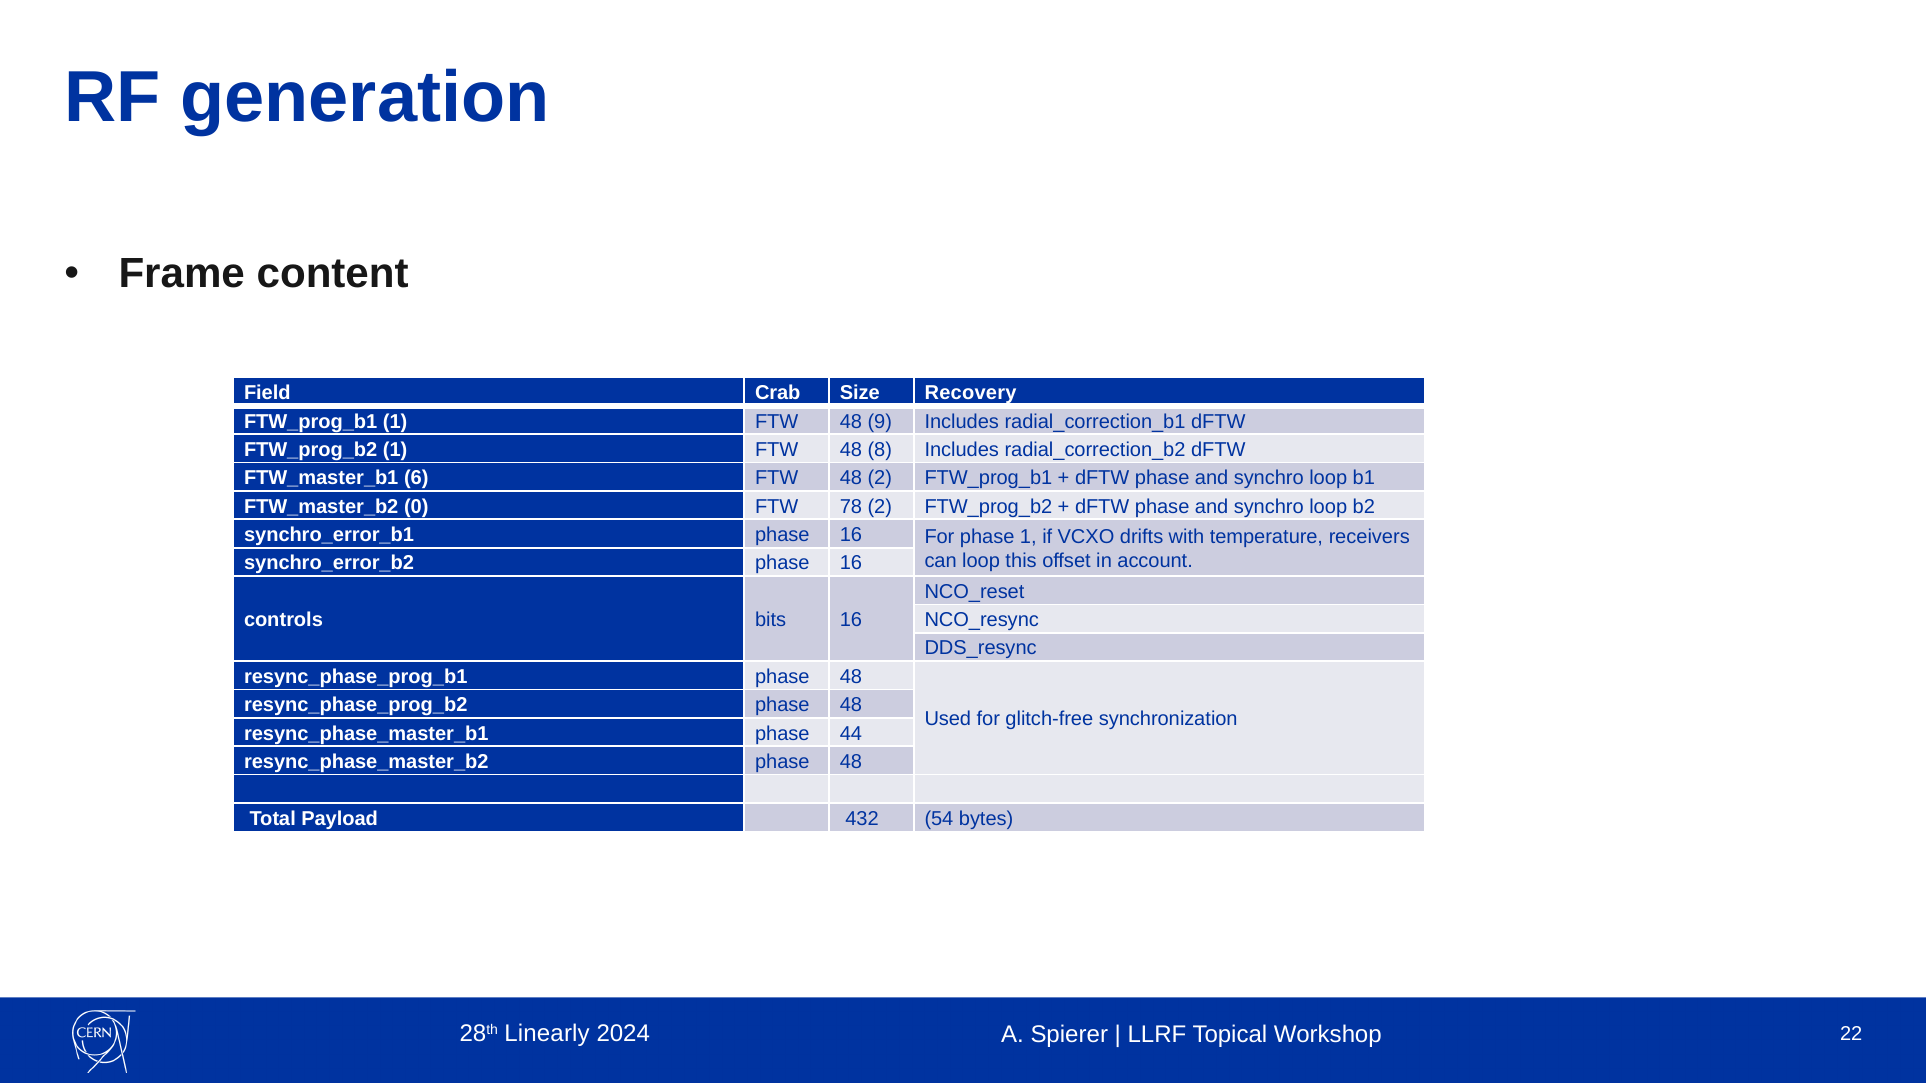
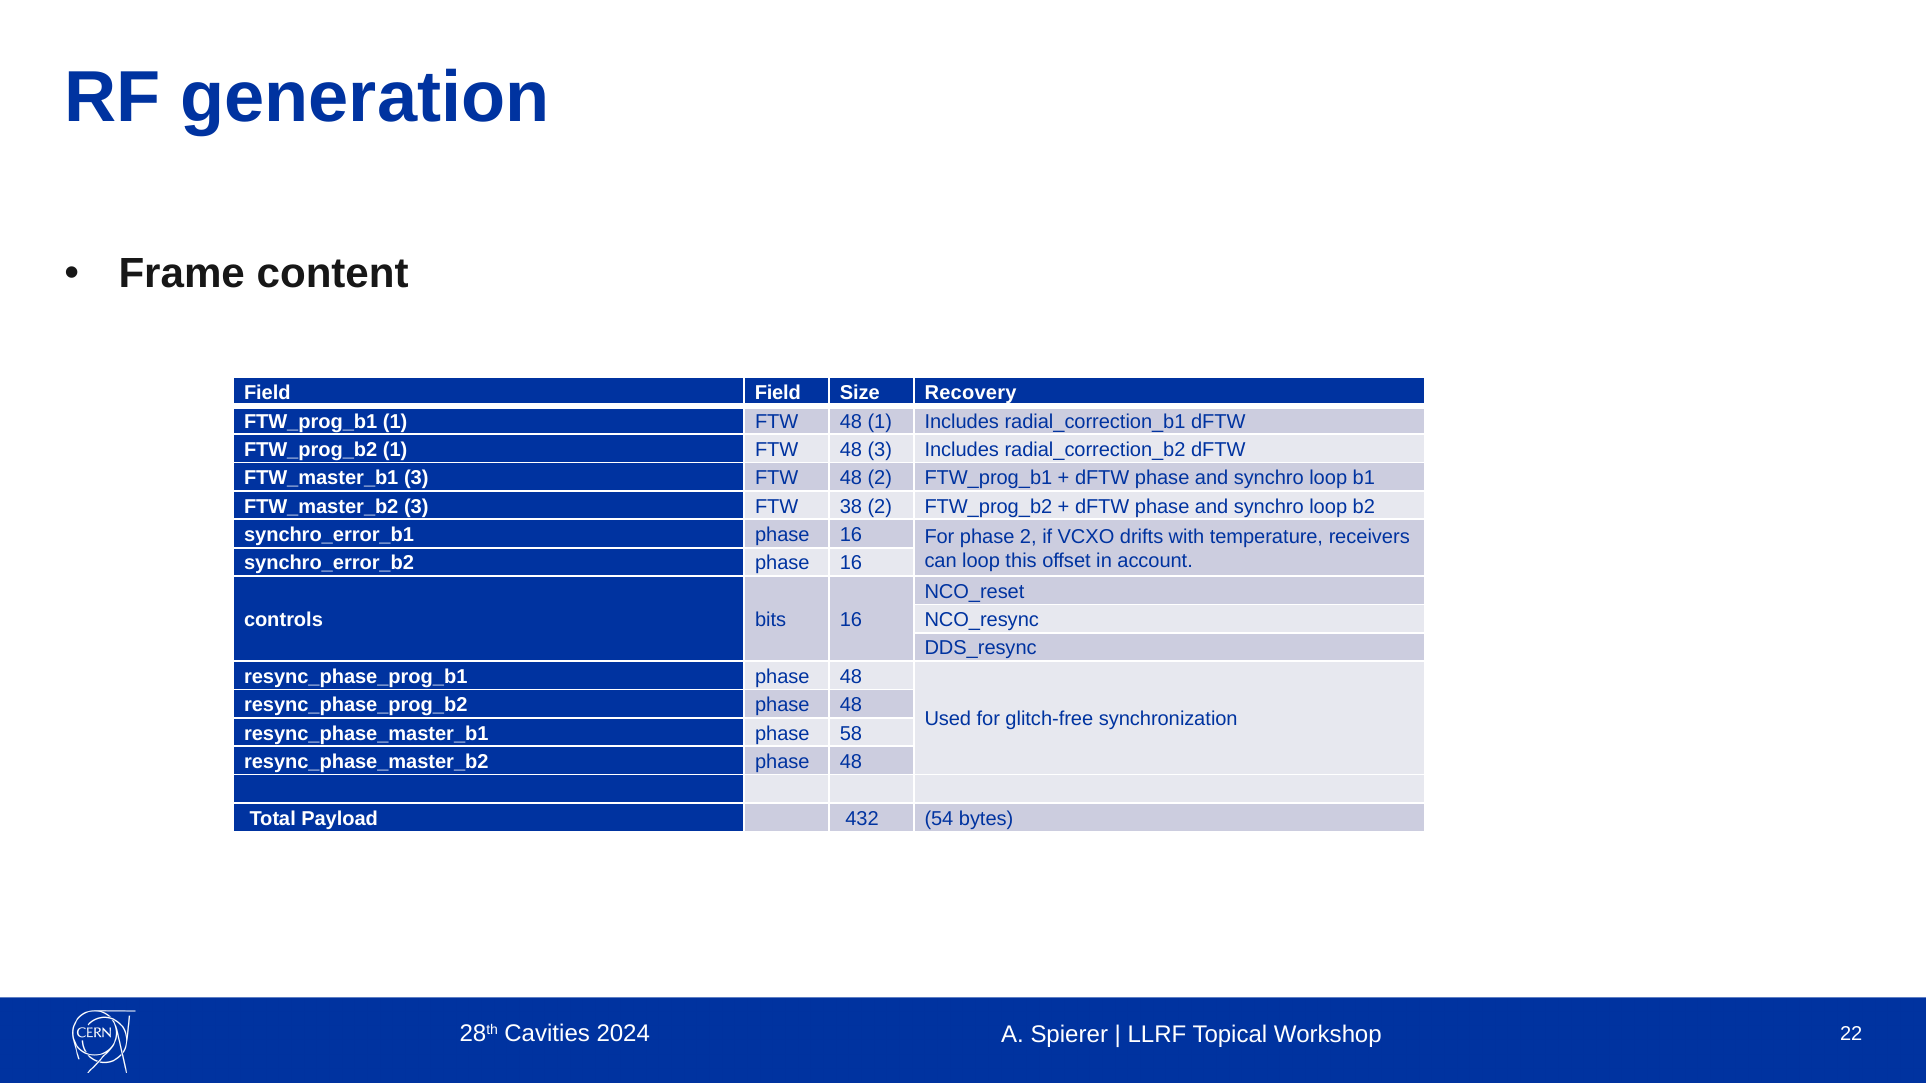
Field Crab: Crab -> Field (778, 393)
48 9: 9 -> 1 (880, 422)
48 8: 8 -> 3 (880, 450)
6: 6 -> 3 (416, 478)
0: 0 -> 3 (416, 507)
78: 78 -> 38 (851, 507)
phase 1: 1 -> 2 (1028, 537)
44: 44 -> 58 (851, 734)
Linearly: Linearly -> Cavities (547, 1034)
